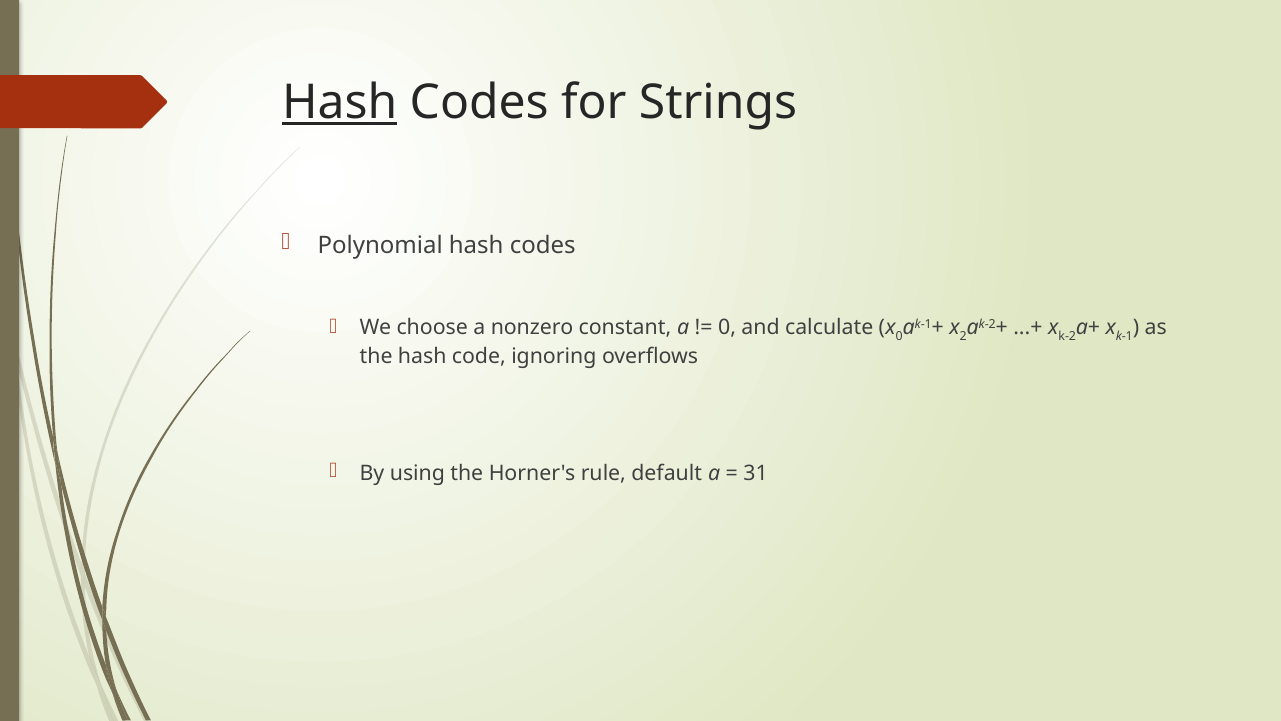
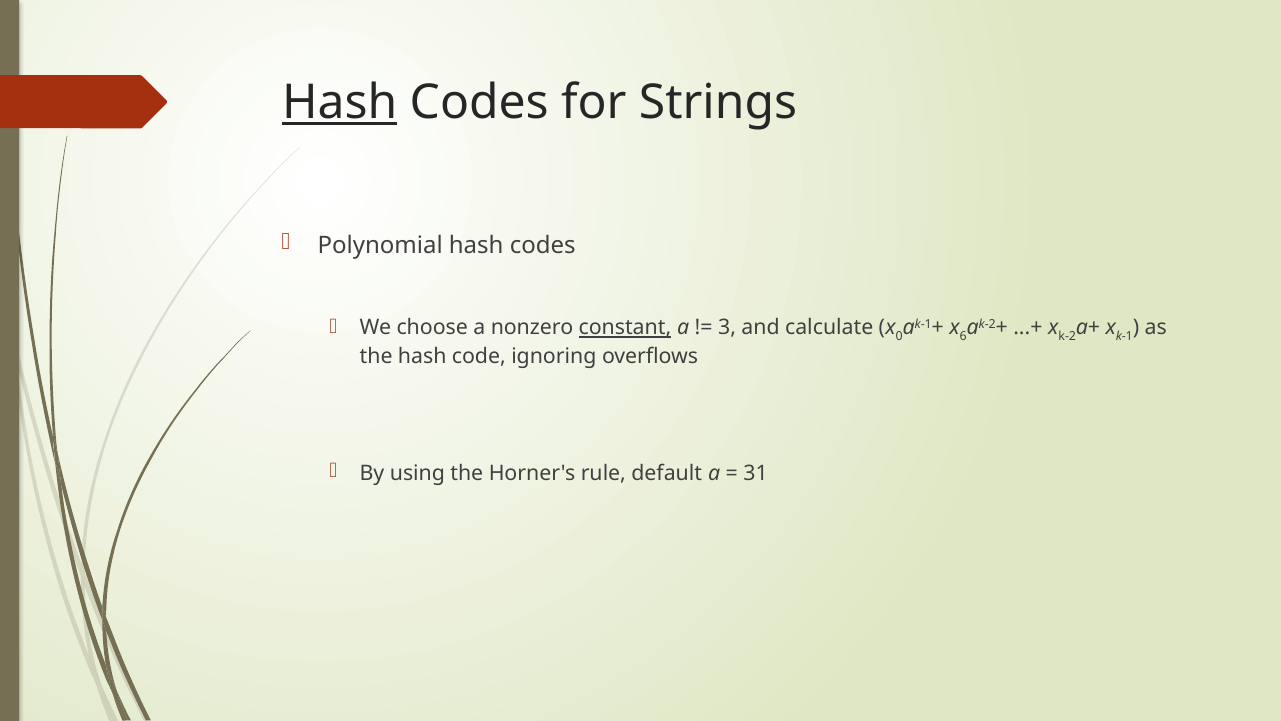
constant underline: none -> present (625, 328)
0: 0 -> 3 (727, 328)
2: 2 -> 6 (963, 336)
